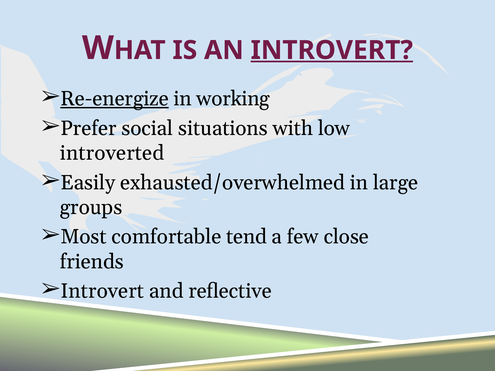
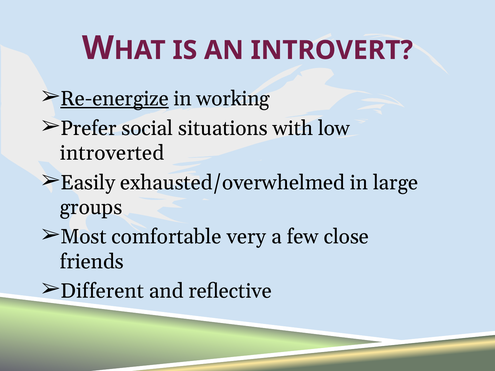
INTROVERT underline: present -> none (332, 50)
tend: tend -> very (246, 237)
Introvert: Introvert -> Different (102, 291)
